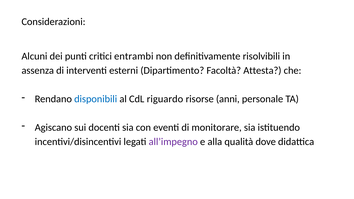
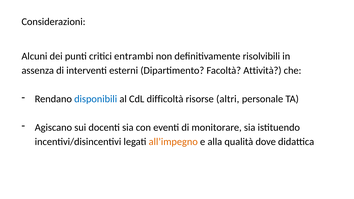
Attesta: Attesta -> Attività (262, 71)
riguardo: riguardo -> difficoltà (165, 99)
anni: anni -> altri (228, 99)
all’impegno colour: purple -> orange (173, 142)
